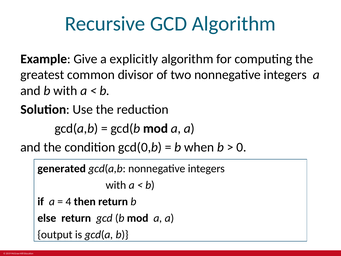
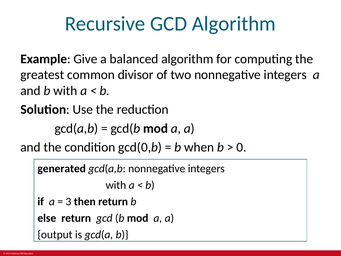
explicitly: explicitly -> balanced (134, 59)
4: 4 -> 3 (68, 201)
